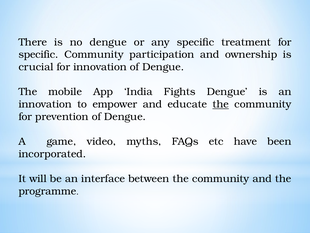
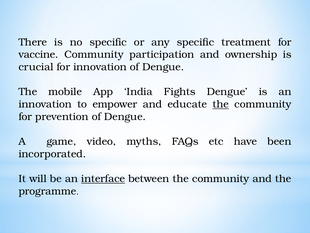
no dengue: dengue -> specific (108, 42)
specific: specific -> vaccine (39, 54)
interface underline: none -> present (103, 178)
